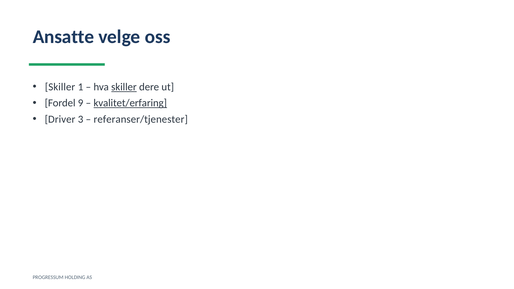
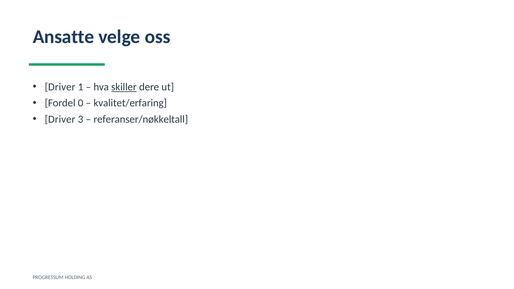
Skiller: Skiller -> Driver (60, 87)
9: 9 -> 0 (81, 103)
kvalitet/erfaring underline: present -> none (130, 103)
referanser/tjenester: referanser/tjenester -> referanser/nøkkeltall (141, 119)
